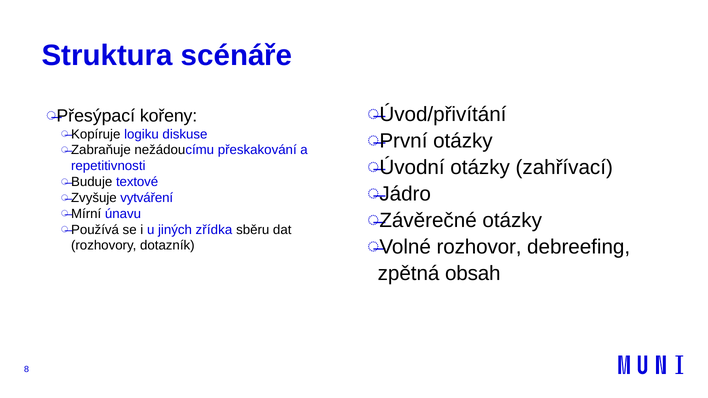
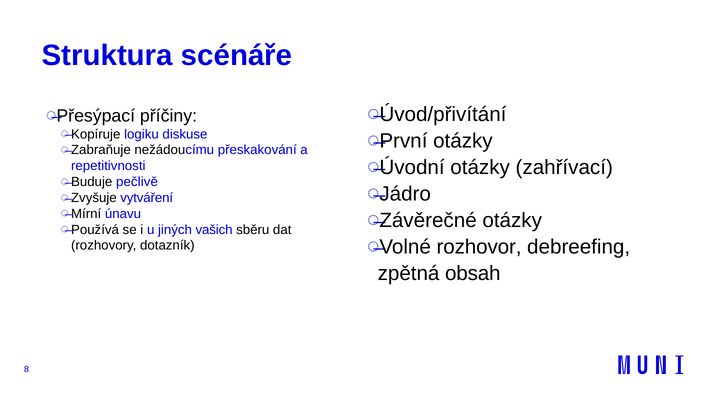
kořeny: kořeny -> příčiny (169, 116)
textové: textové -> pečlivě (137, 182)
zřídka: zřídka -> vašich (214, 230)
